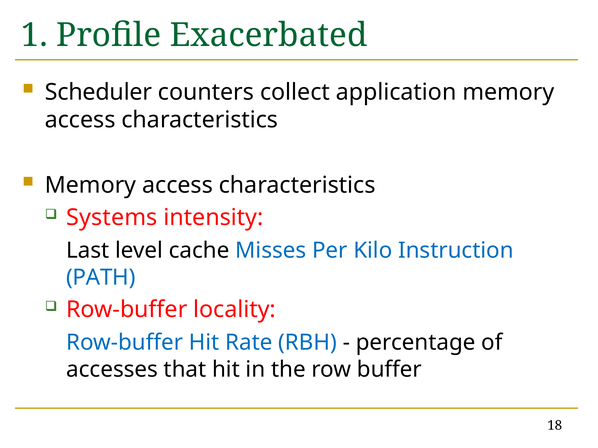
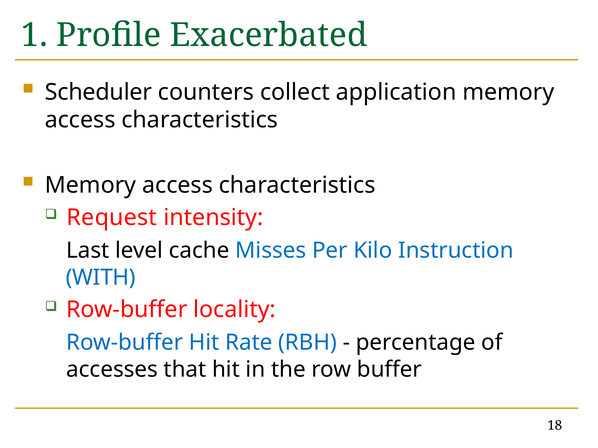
Systems: Systems -> Request (112, 218)
PATH: PATH -> WITH (101, 278)
